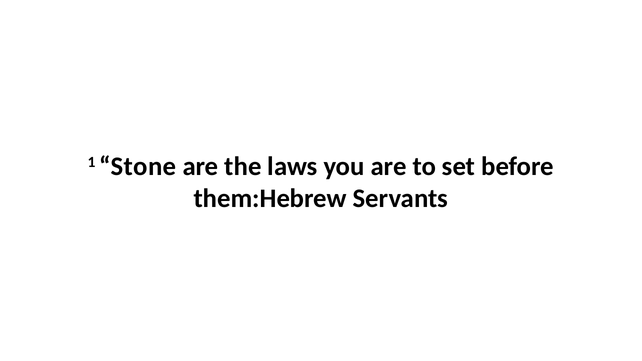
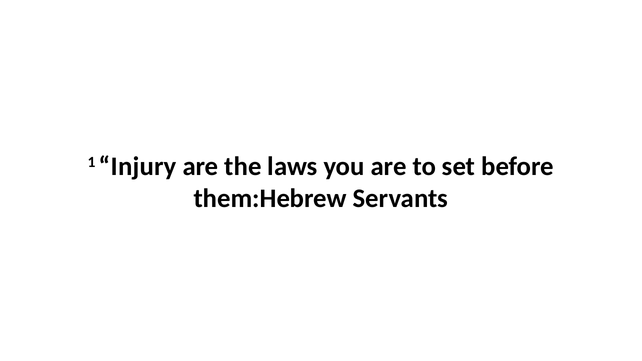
Stone: Stone -> Injury (138, 166)
